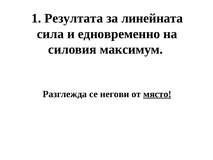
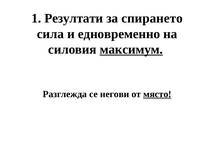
Резултата: Резултата -> Резултати (74, 18)
линейната: линейната -> спирането (152, 18)
максимум underline: none -> present (131, 49)
